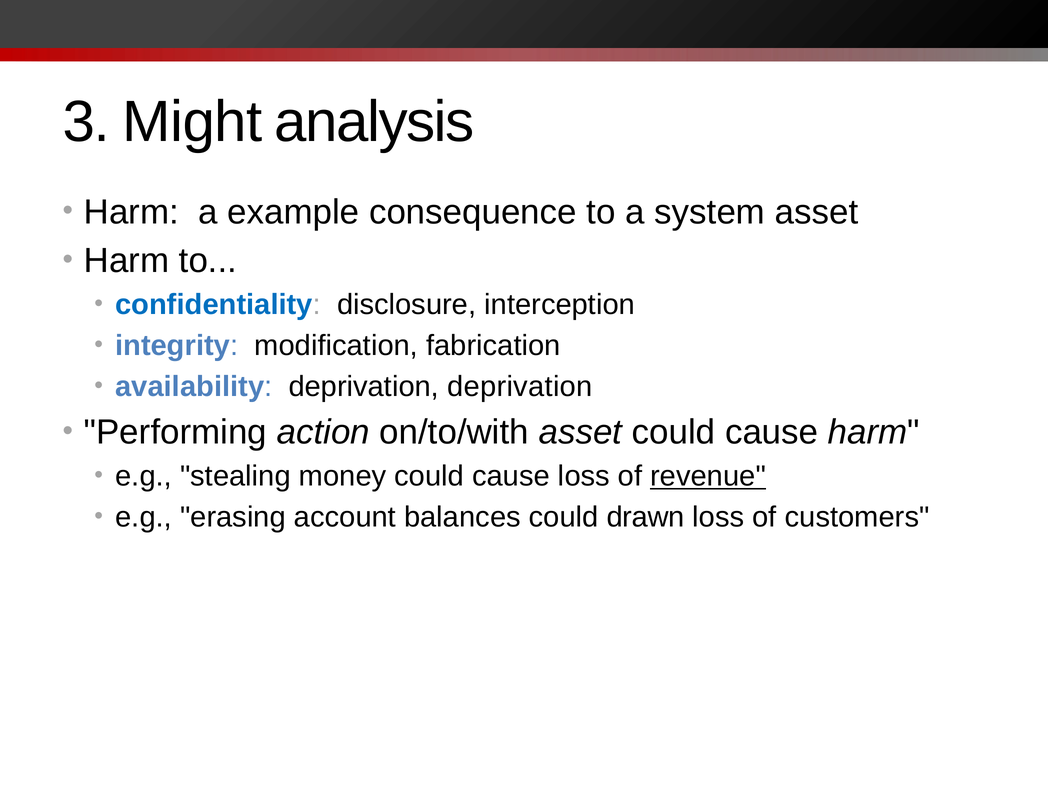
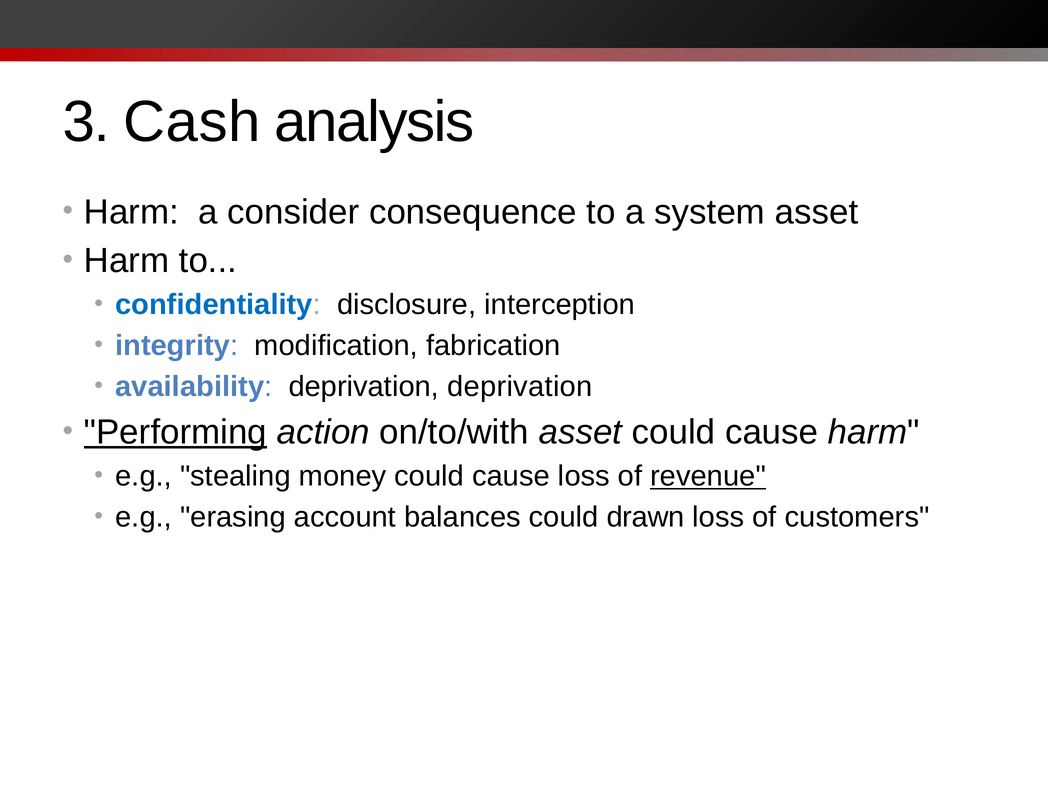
Might: Might -> Cash (192, 122)
example: example -> consider (293, 212)
Performing underline: none -> present (175, 432)
